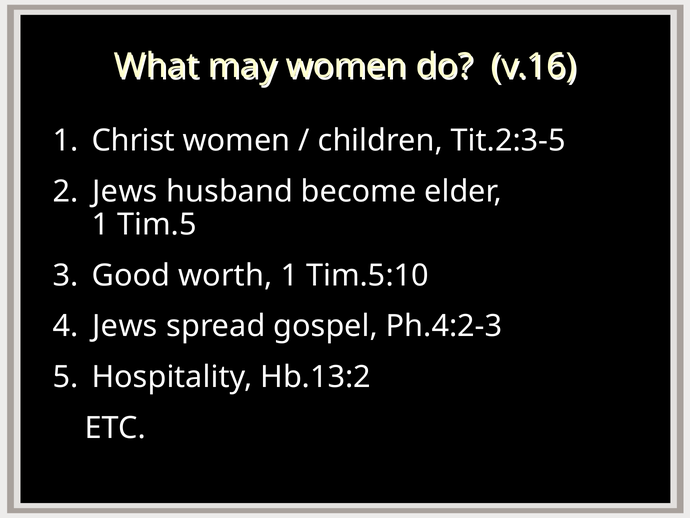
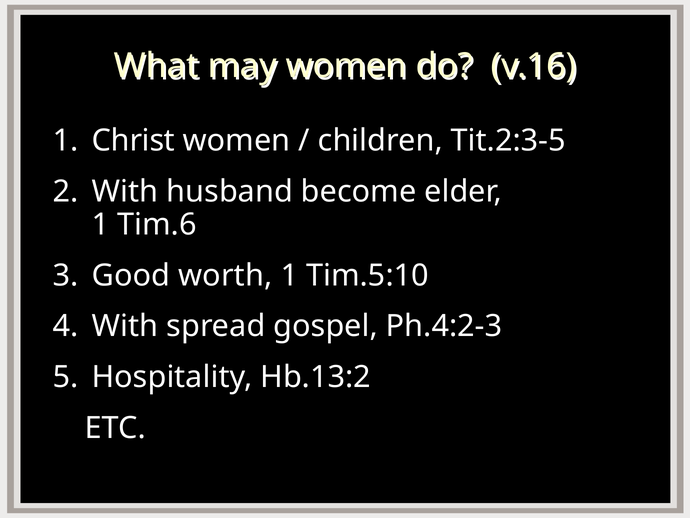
Jews: Jews -> With (125, 191)
Tim.5: Tim.5 -> Tim.6 (157, 225)
Jews: Jews -> With (125, 326)
